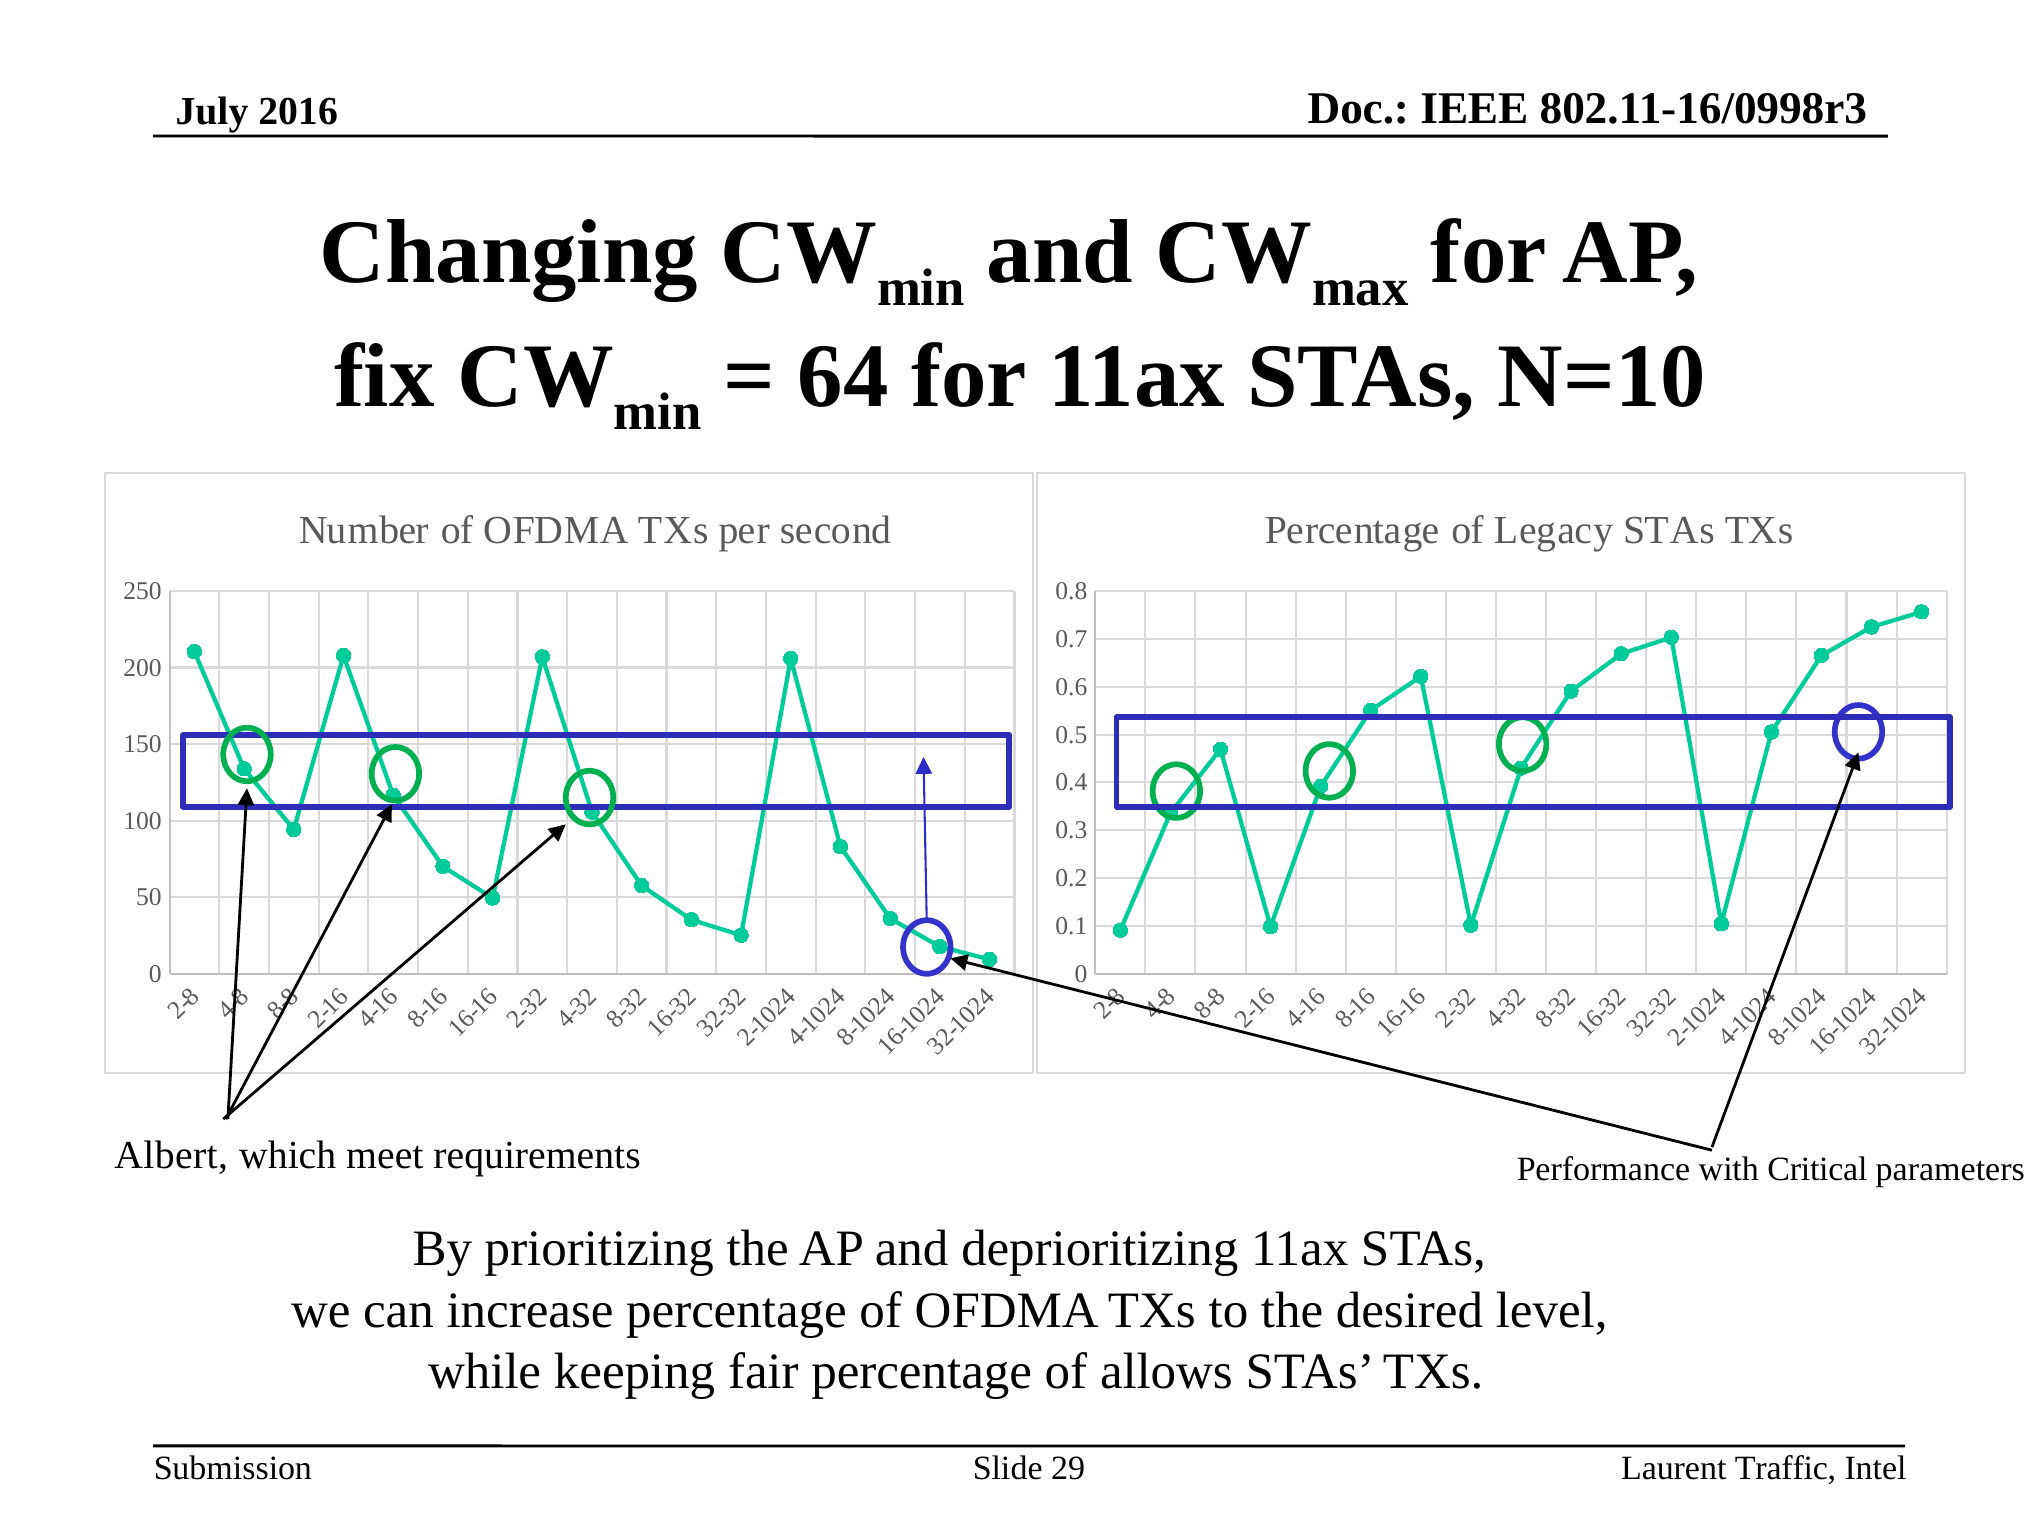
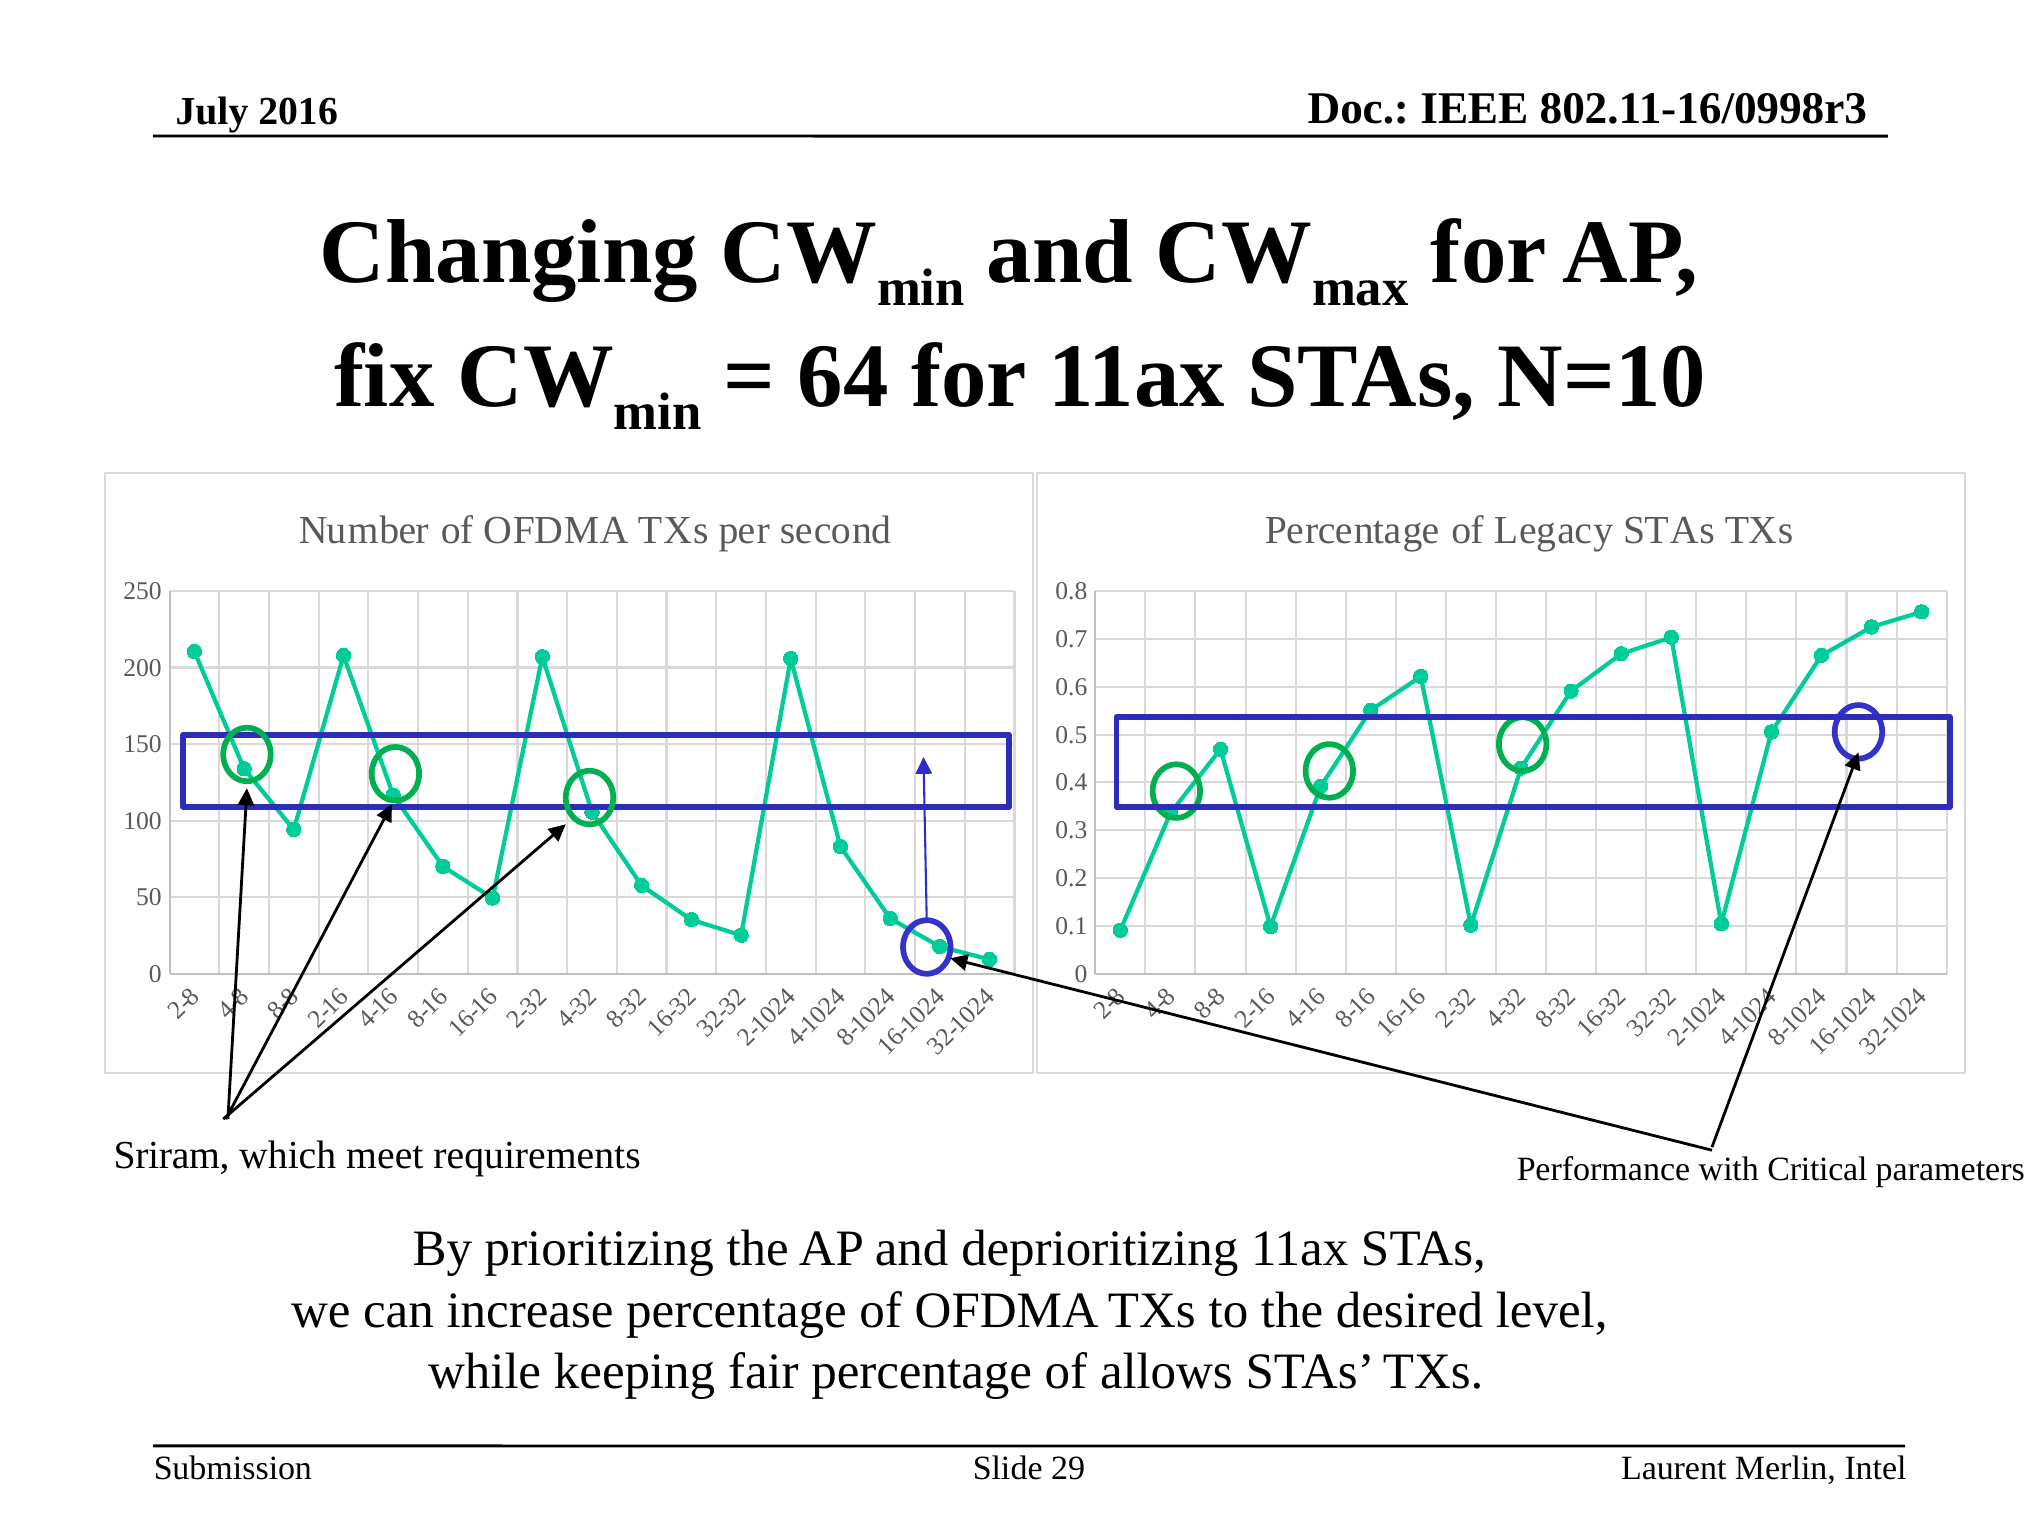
Albert: Albert -> Sriram (171, 1156)
Traffic: Traffic -> Merlin (1785, 1468)
